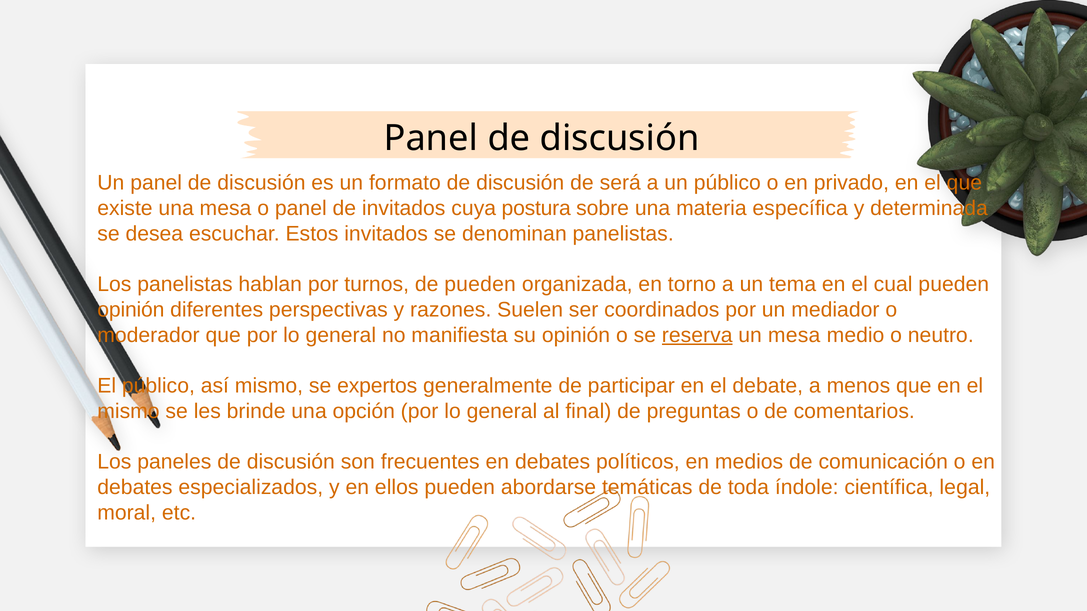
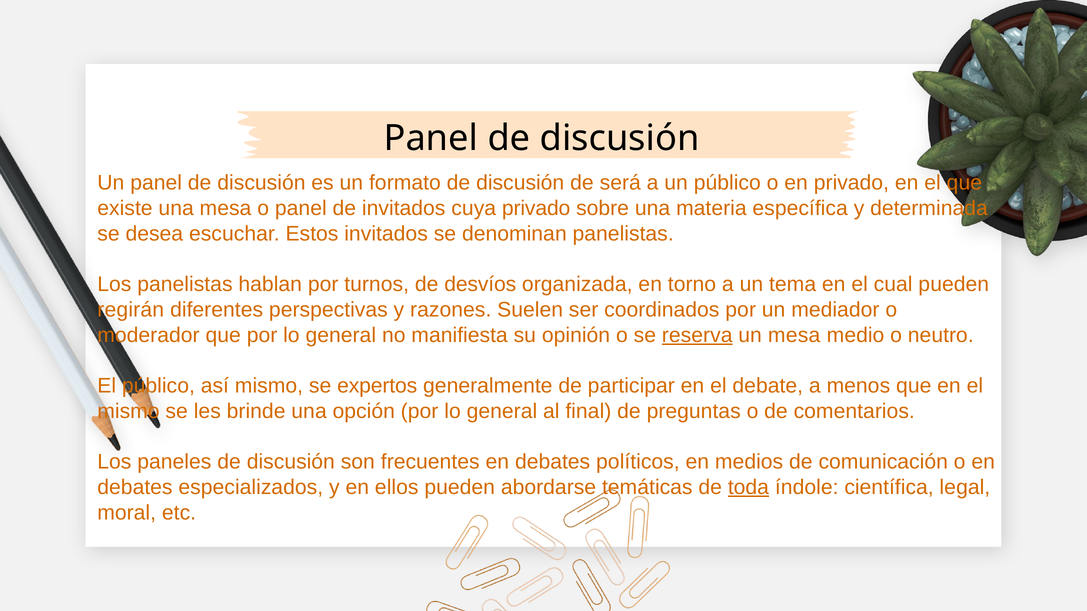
cuya postura: postura -> privado (536, 208)
de pueden: pueden -> desvíos (480, 285)
opinión: opinión -> regirán (131, 310)
toda underline: none -> present (748, 488)
